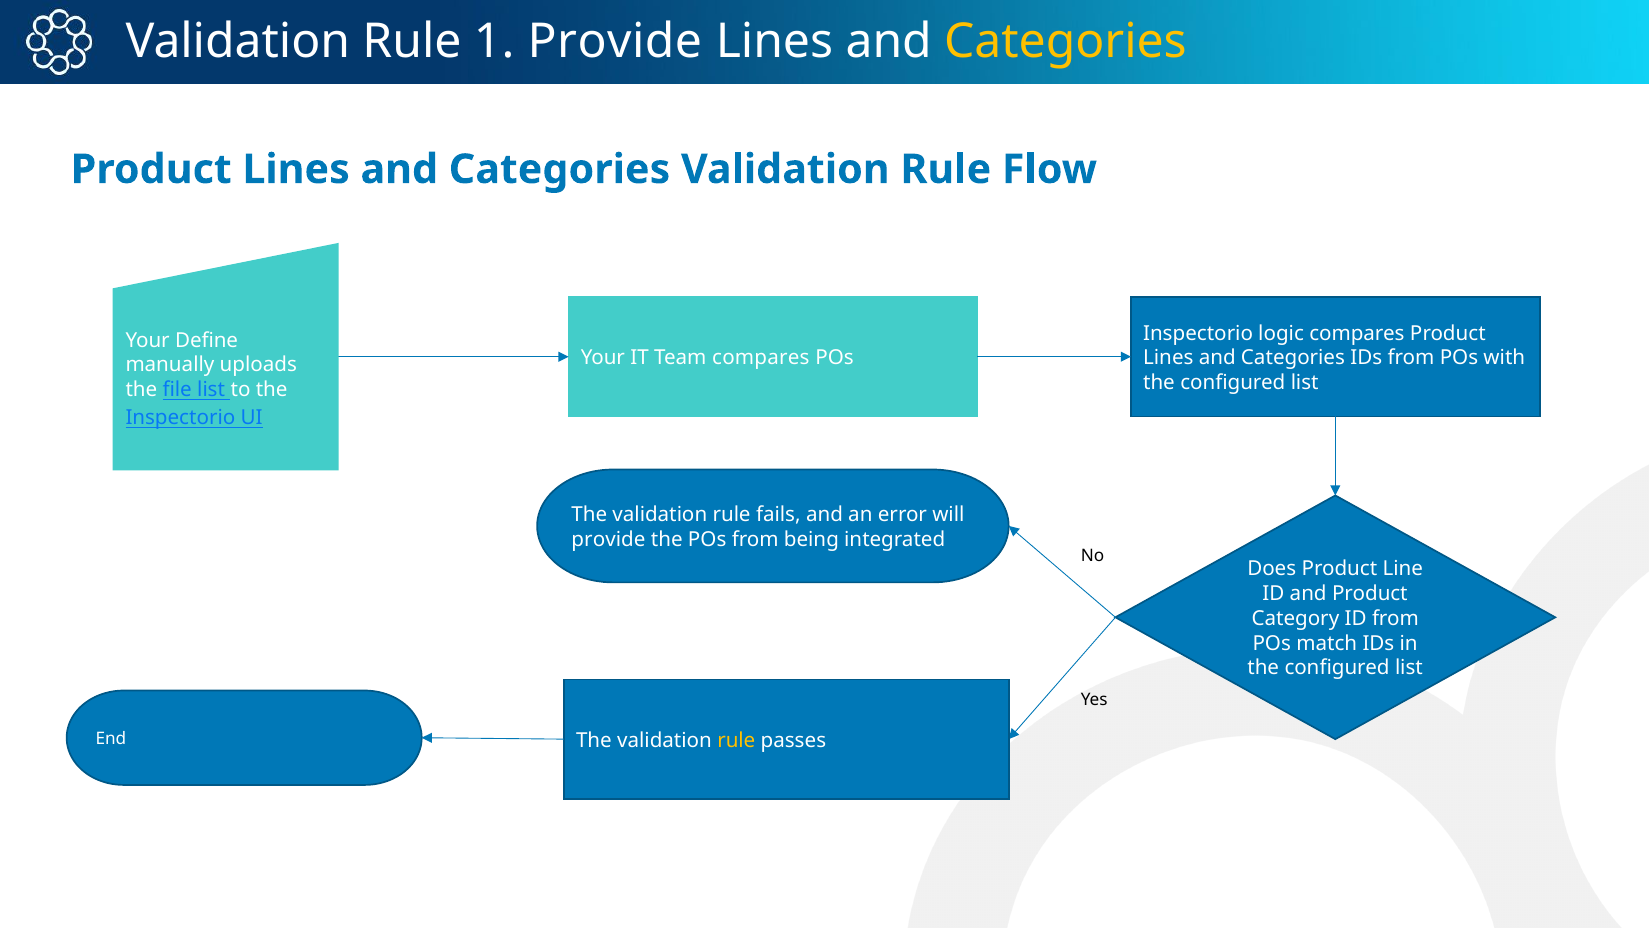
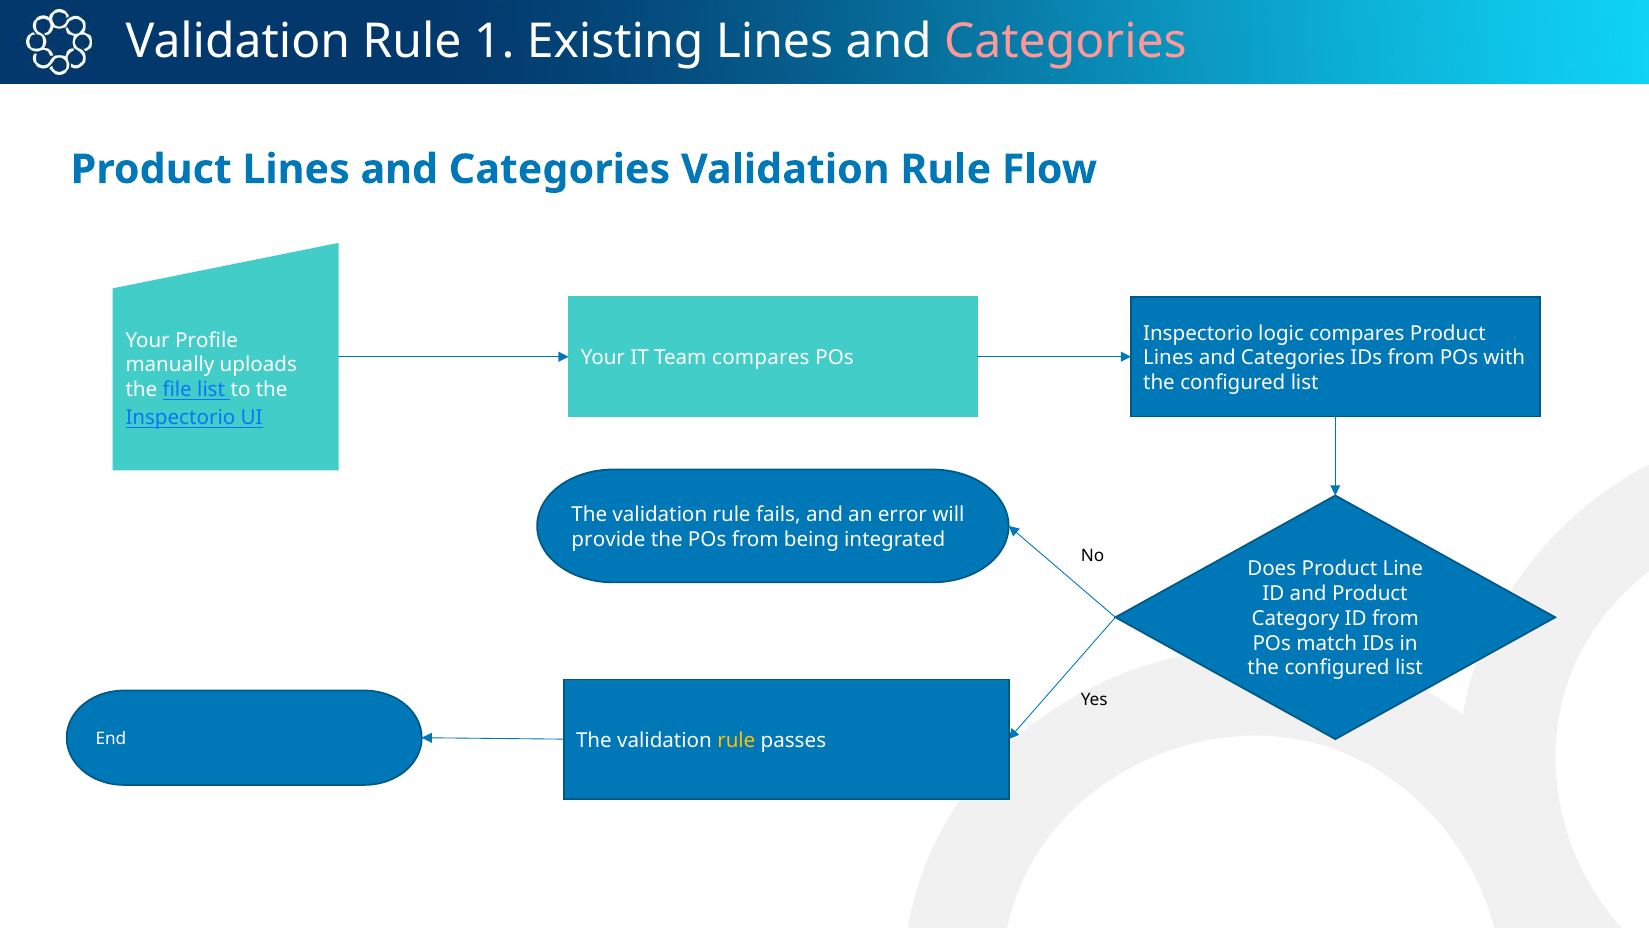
1 Provide: Provide -> Existing (615, 41)
Categories colour: yellow -> pink (1065, 41)
Define: Define -> Profile (207, 340)
